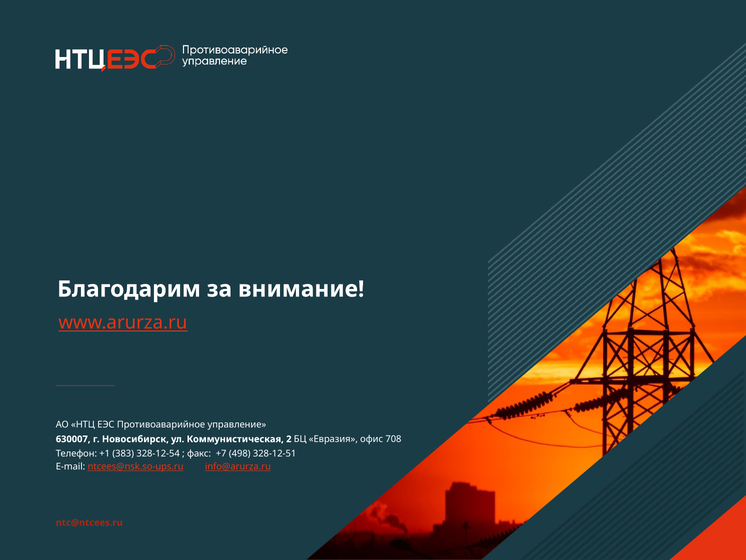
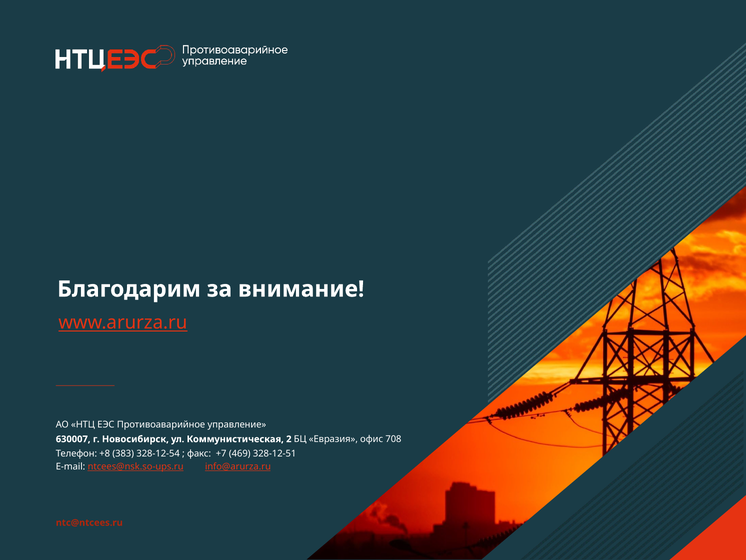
+1: +1 -> +8 (105, 453)
498: 498 -> 469 (240, 453)
